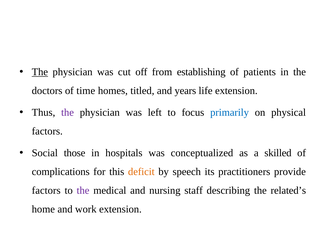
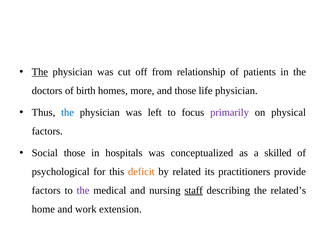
establishing: establishing -> relationship (201, 72)
time: time -> birth (86, 91)
titled: titled -> more (142, 91)
and years: years -> those (185, 91)
life extension: extension -> physician (236, 91)
the colour: purple -> blue (68, 112)
primarily colour: blue -> purple (230, 112)
complications: complications -> psychological (61, 171)
speech: speech -> related (187, 171)
staff underline: none -> present (194, 190)
